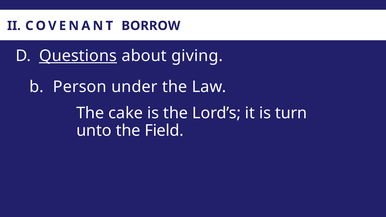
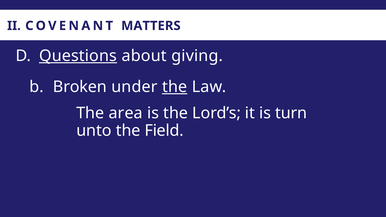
BORROW: BORROW -> MATTERS (151, 26)
Person: Person -> Broken (80, 87)
the underline: none -> present (175, 87)
cake: cake -> area (126, 113)
